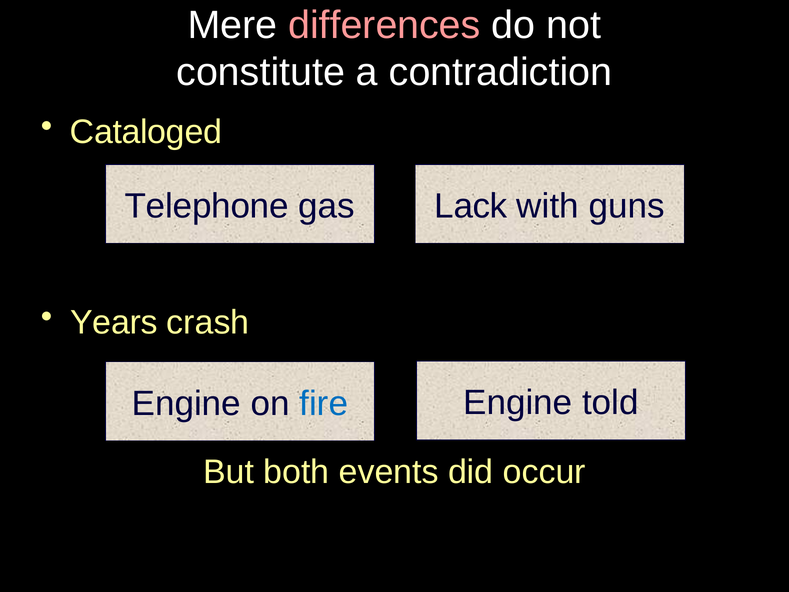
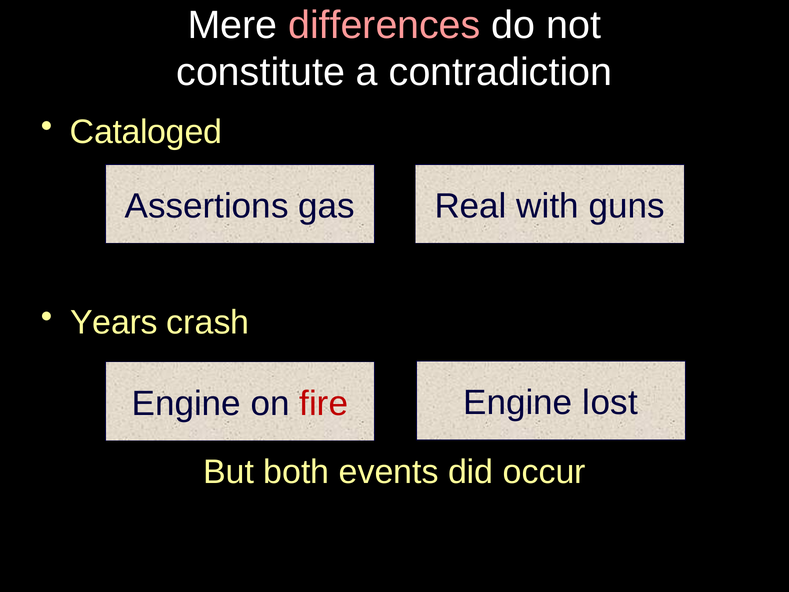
Telephone: Telephone -> Assertions (207, 206)
Lack: Lack -> Real (471, 206)
fire colour: blue -> red (324, 403)
told: told -> lost (610, 403)
